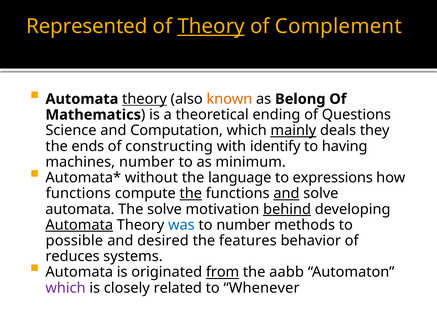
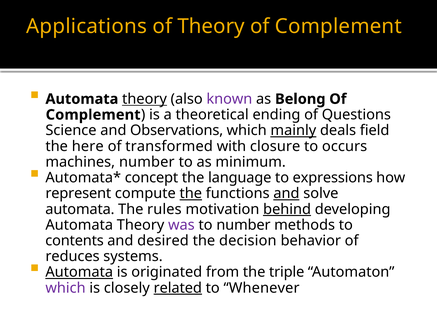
Represented: Represented -> Applications (87, 26)
Theory underline: present -> none (211, 26)
known colour: orange -> purple (229, 99)
Mathematics: Mathematics -> Complement (93, 115)
Computation: Computation -> Observations (177, 130)
they: they -> field (375, 130)
ends: ends -> here (88, 146)
constructing: constructing -> transformed (169, 146)
identify: identify -> closure (275, 146)
having: having -> occurs (345, 146)
without: without -> concept (152, 178)
functions: functions -> represent (78, 193)
The solve: solve -> rules (164, 209)
Automata underline: present -> none (79, 225)
was colour: blue -> purple (181, 225)
possible: possible -> contents (75, 240)
features: features -> decision (248, 240)
Automata underline: none -> present (79, 272)
from underline: present -> none (223, 272)
aabb: aabb -> triple (287, 272)
related underline: none -> present (178, 288)
